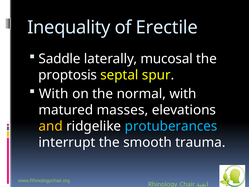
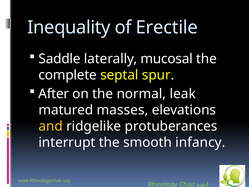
proptosis: proptosis -> complete (68, 75)
With: With -> After (54, 94)
normal with: with -> leak (183, 94)
protuberances colour: light blue -> white (171, 126)
trauma: trauma -> infancy (200, 142)
